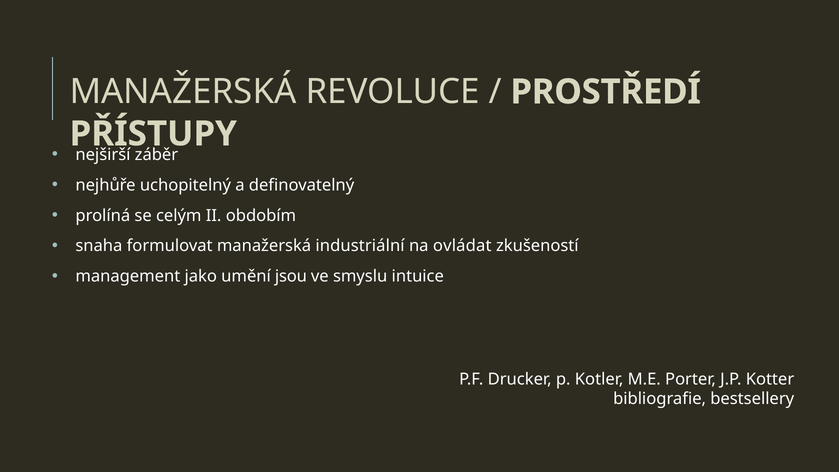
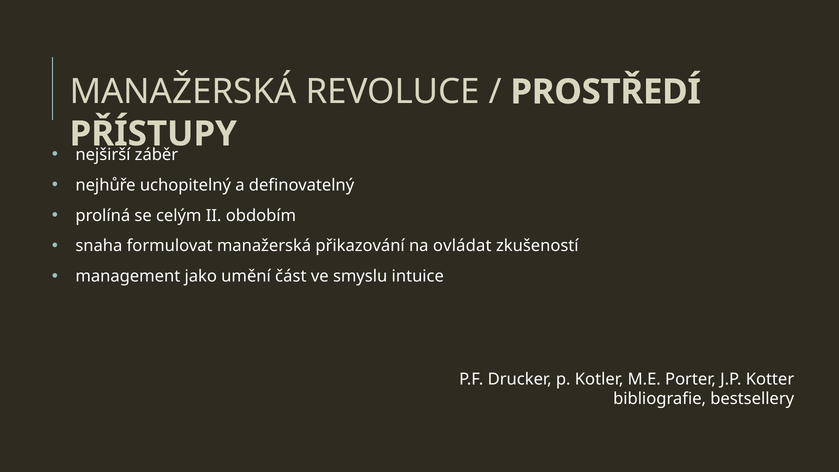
industriální: industriální -> přikazování (360, 246)
jsou: jsou -> část (291, 276)
